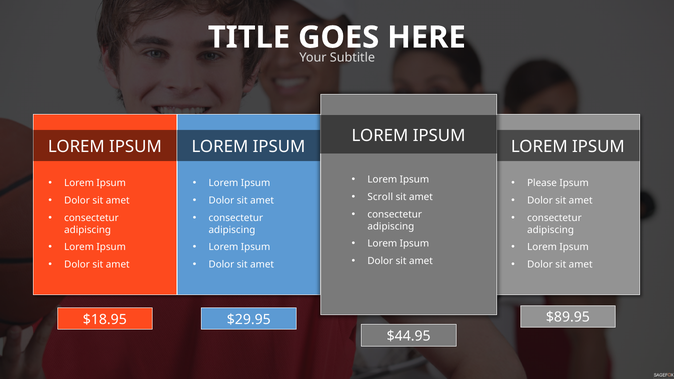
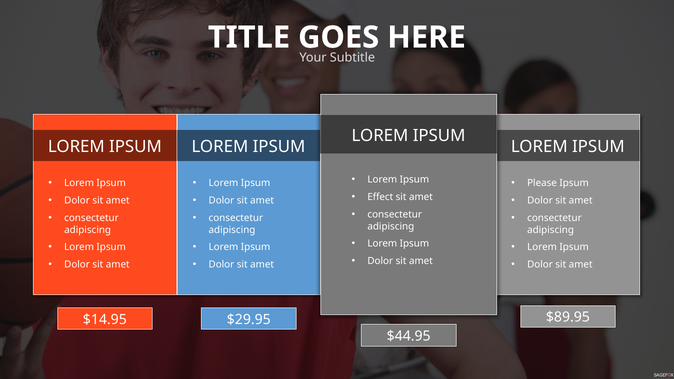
Scroll: Scroll -> Effect (380, 197)
$18.95: $18.95 -> $14.95 (105, 320)
